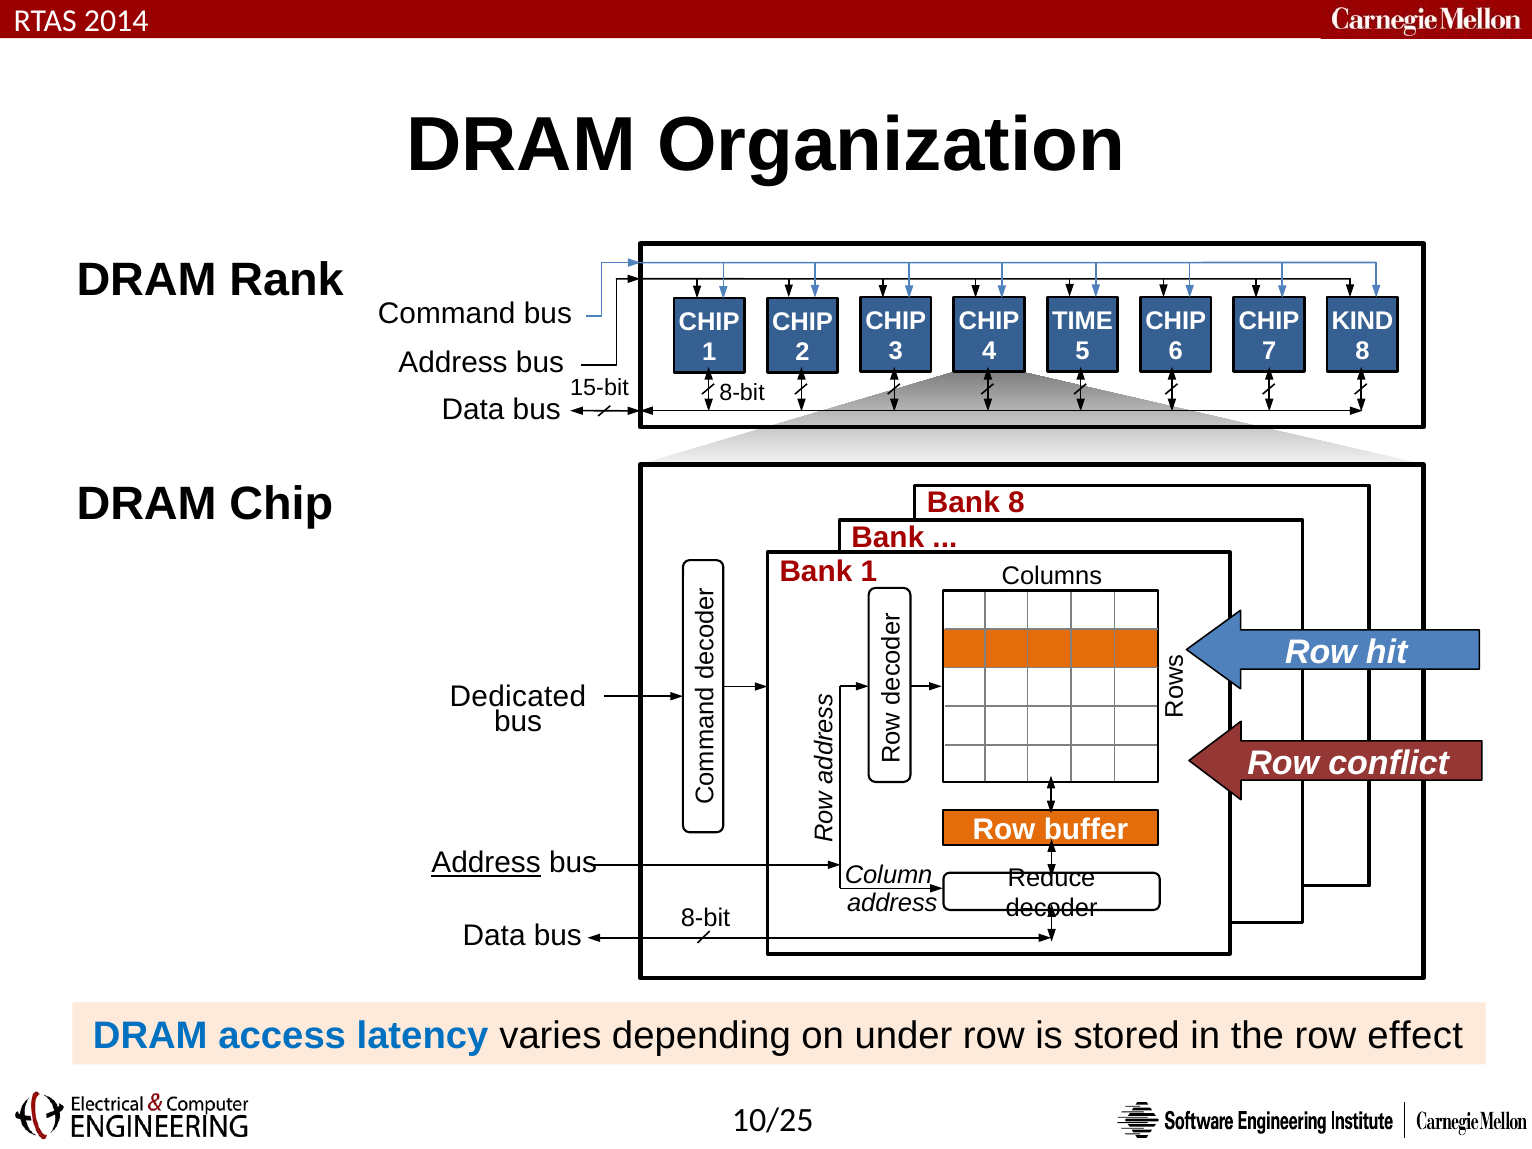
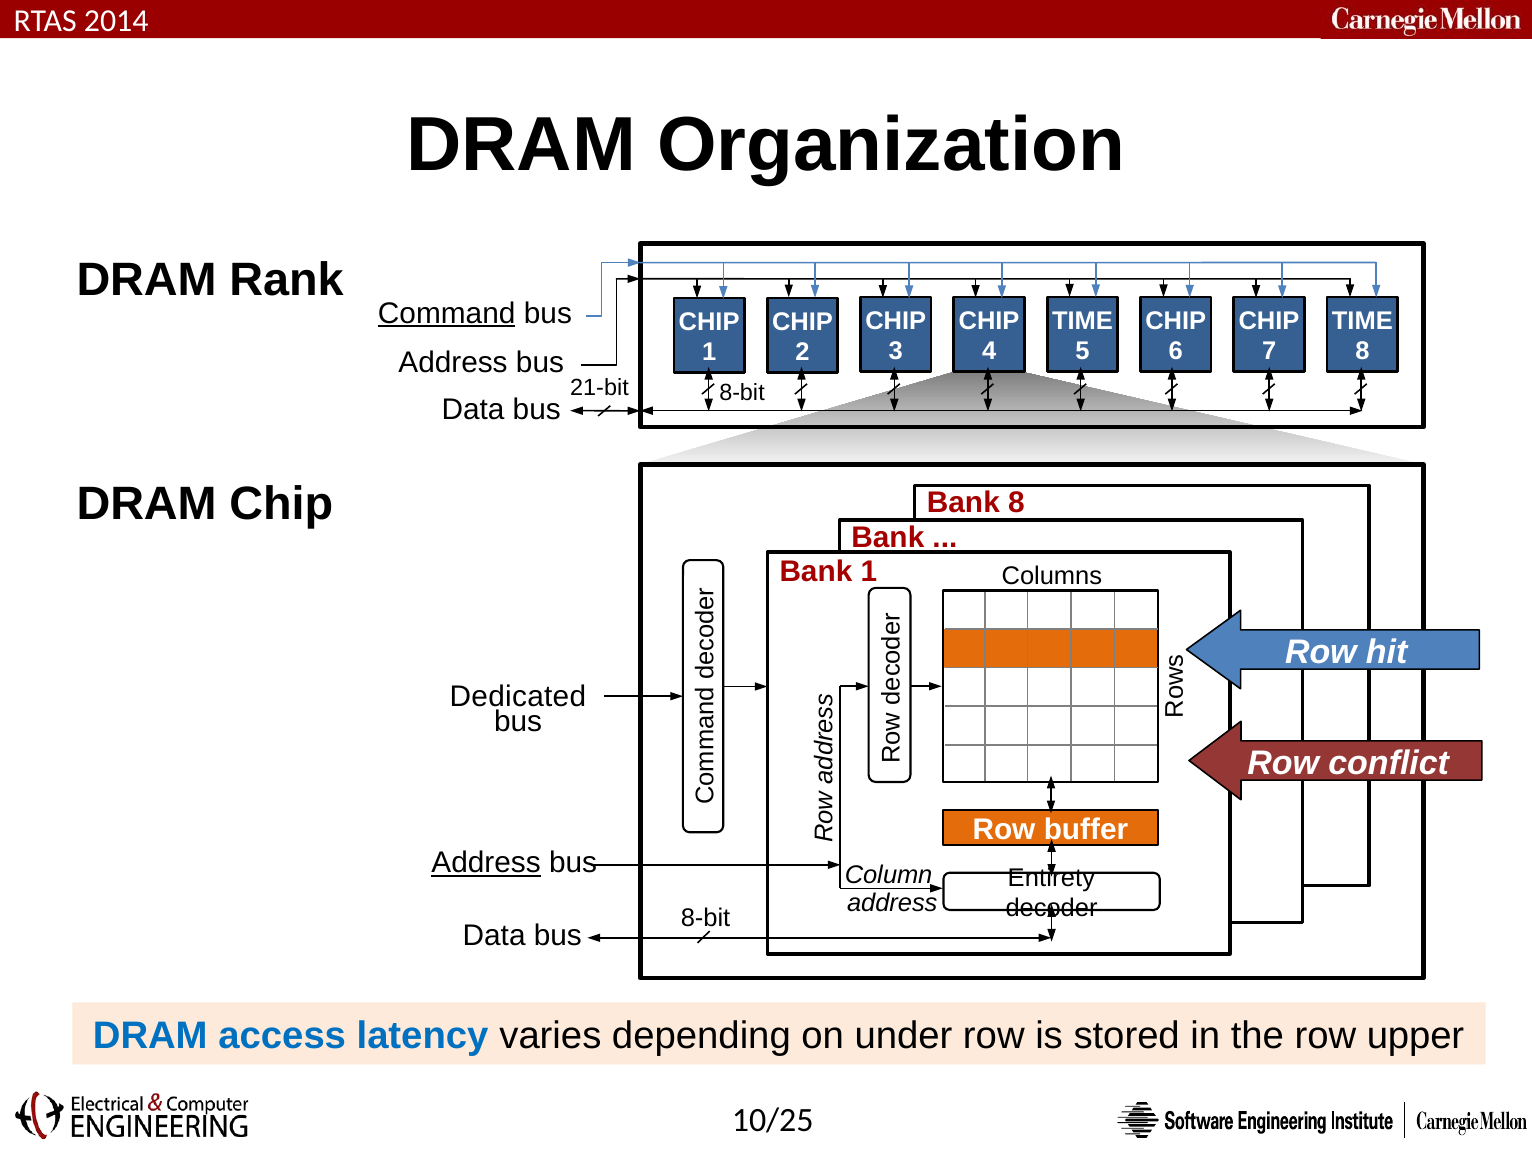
Command underline: none -> present (447, 313)
KIND: KIND -> TIME (1362, 321)
15-bit: 15-bit -> 21-bit (599, 388)
Reduce: Reduce -> Entirety (1051, 878)
effect: effect -> upper (1415, 1036)
